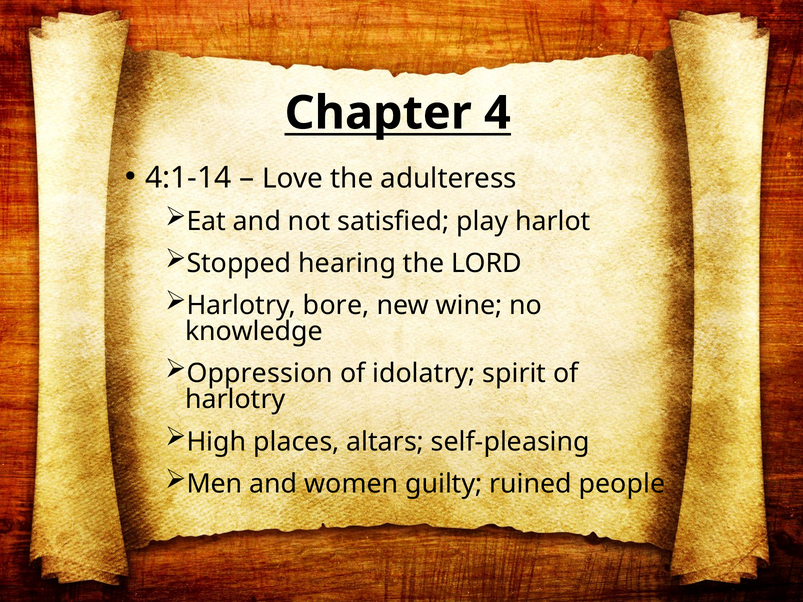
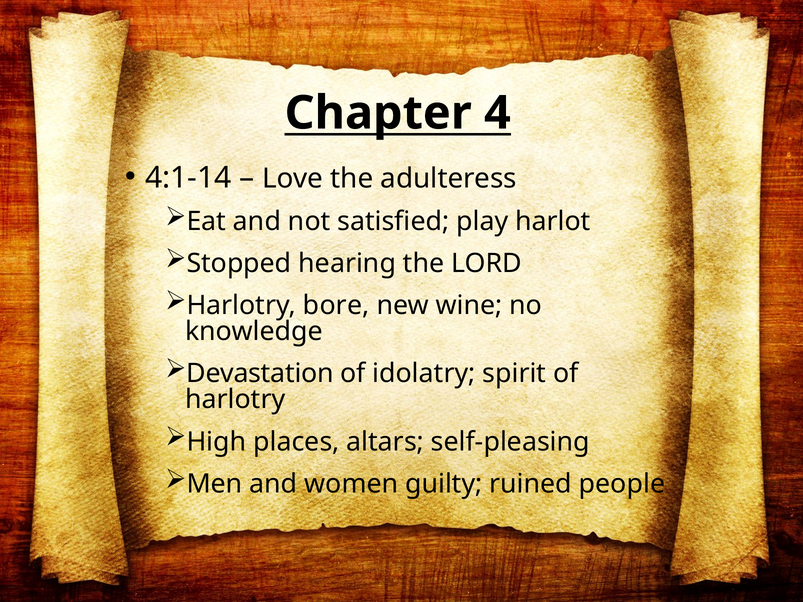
Oppression: Oppression -> Devastation (260, 374)
